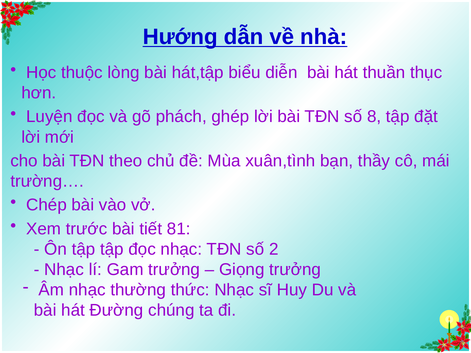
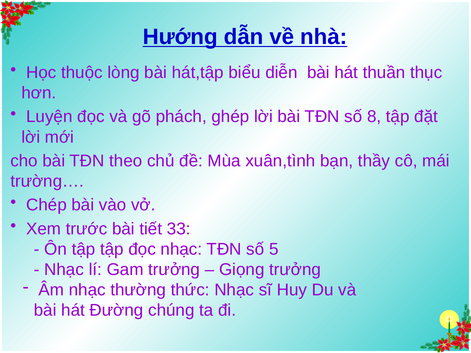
81: 81 -> 33 (179, 229)
2: 2 -> 5 (274, 249)
